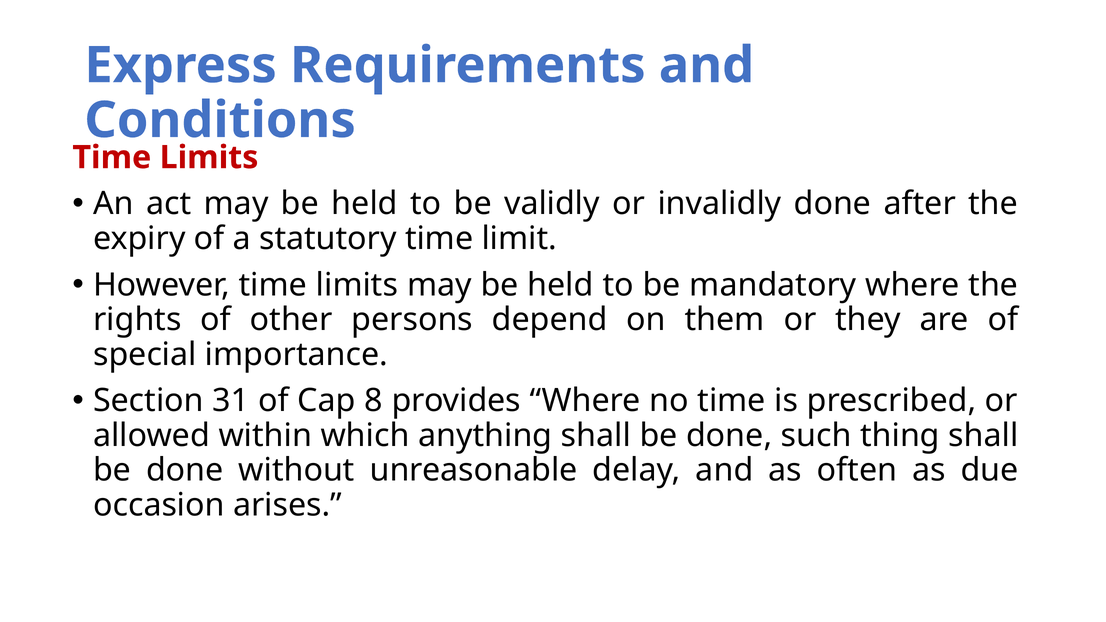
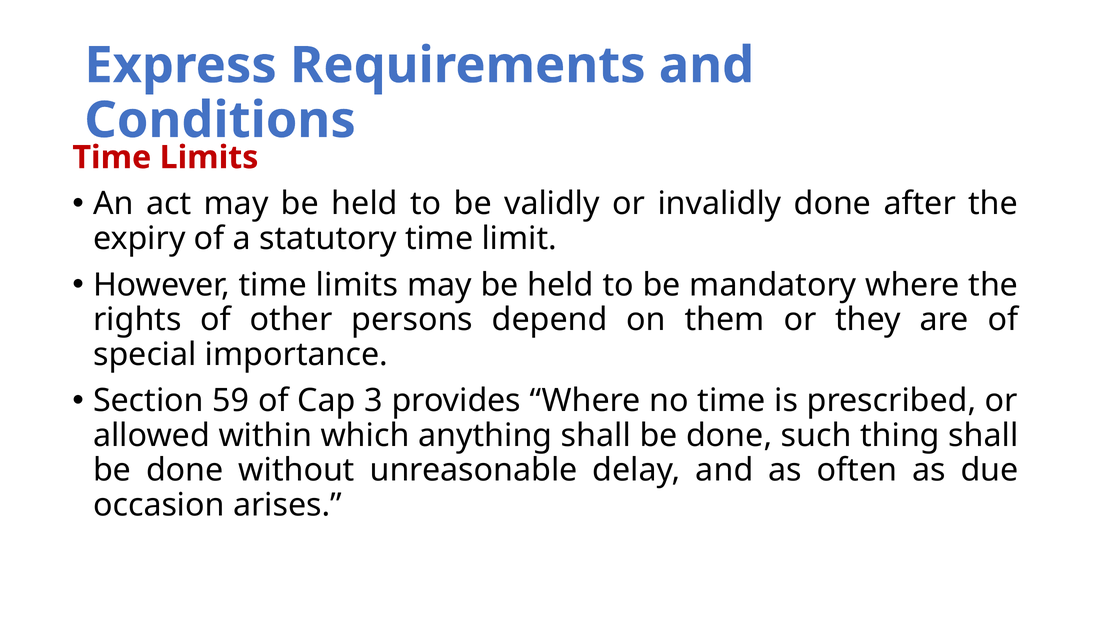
31: 31 -> 59 (231, 401)
8: 8 -> 3 (374, 401)
